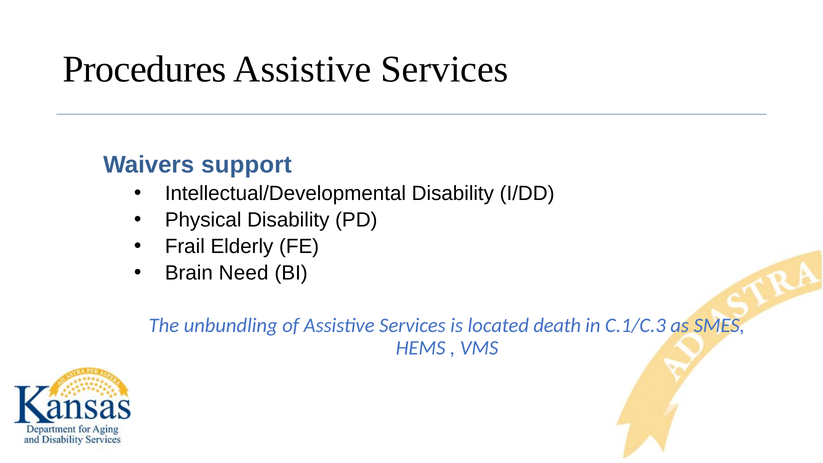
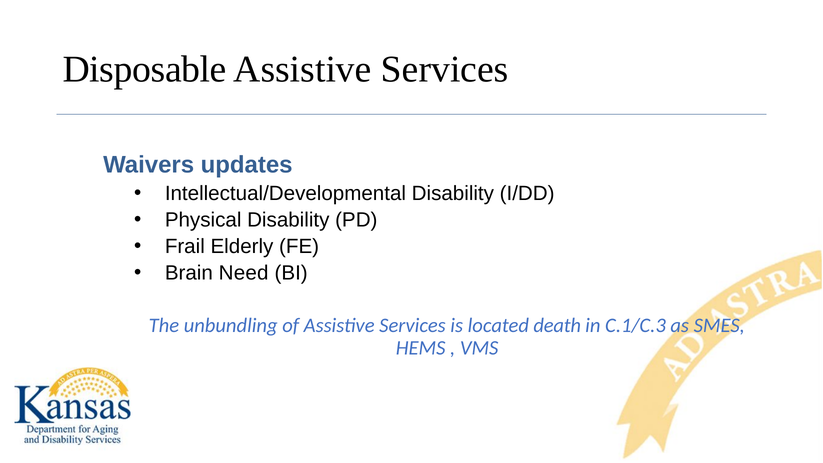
Procedures: Procedures -> Disposable (145, 69)
support: support -> updates (247, 165)
